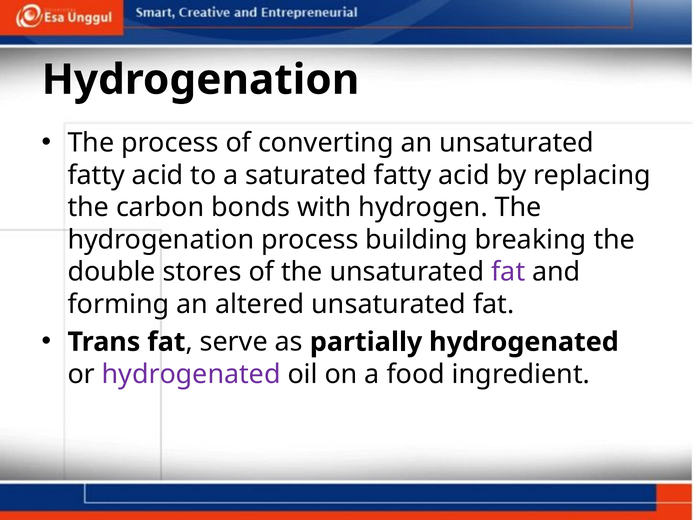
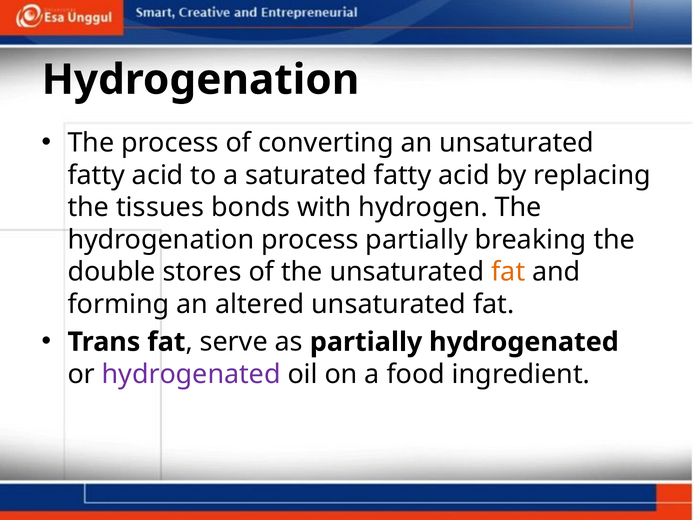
carbon: carbon -> tissues (160, 207)
process building: building -> partially (417, 240)
fat colour: purple -> orange (508, 272)
